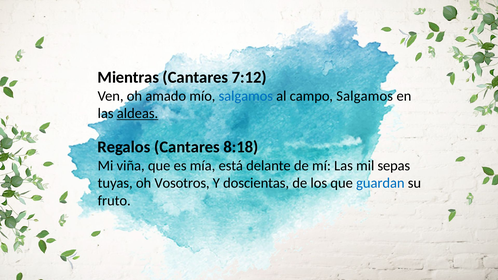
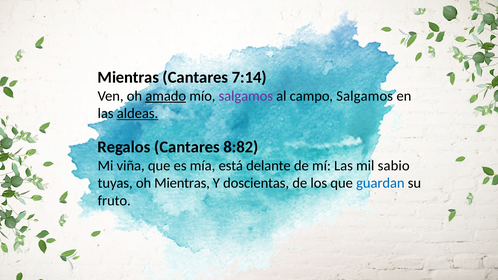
7:12: 7:12 -> 7:14 (249, 77)
amado underline: none -> present (166, 96)
salgamos colour: blue -> purple (246, 96)
8:18: 8:18 -> 8:82 (241, 147)
sepas: sepas -> sabio (394, 166)
oh Vosotros: Vosotros -> Mientras (182, 183)
